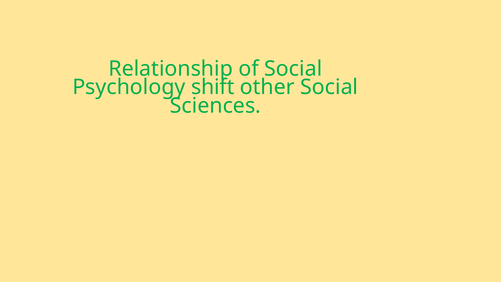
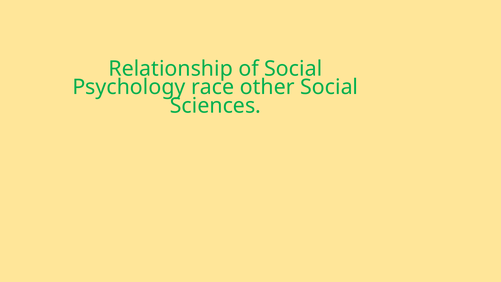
shift: shift -> race (213, 87)
